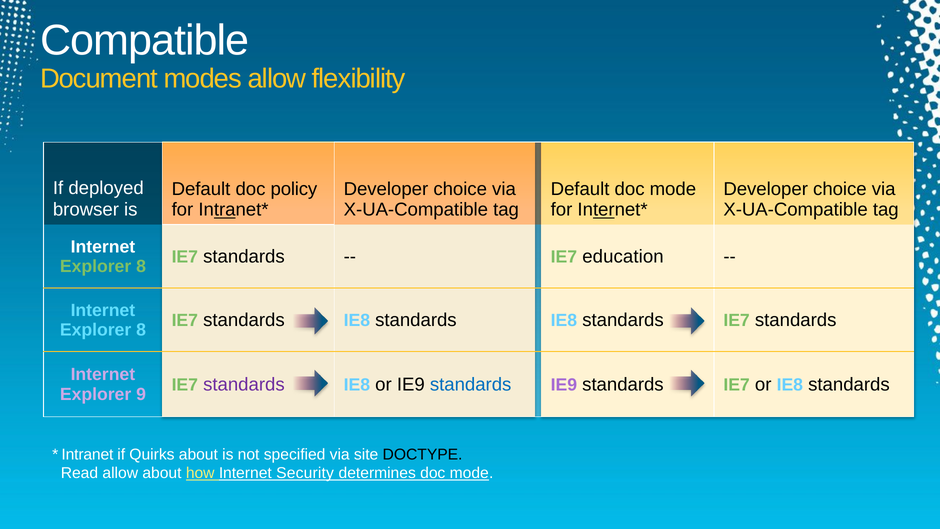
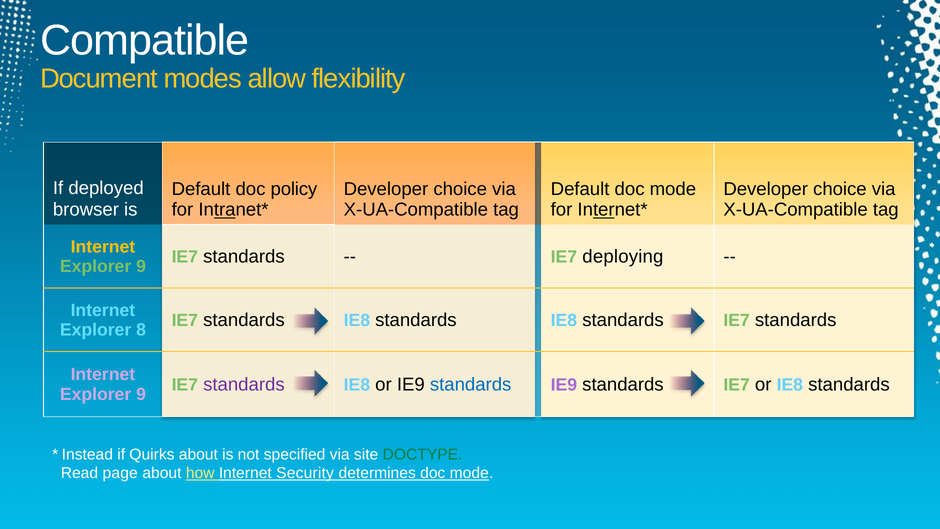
Internet colour: white -> yellow (103, 247)
education: education -> deploying (623, 257)
8: 8 -> 9 (141, 266)
Intranet: Intranet -> Instead (87, 454)
DOCTYPE colour: black -> green (423, 454)
Read allow: allow -> page (120, 473)
